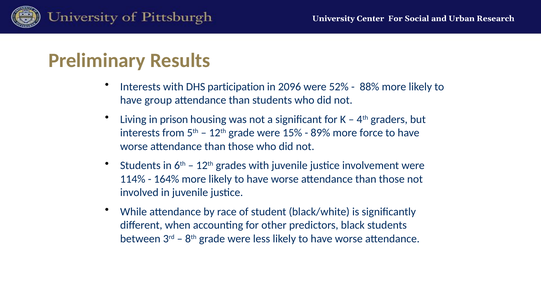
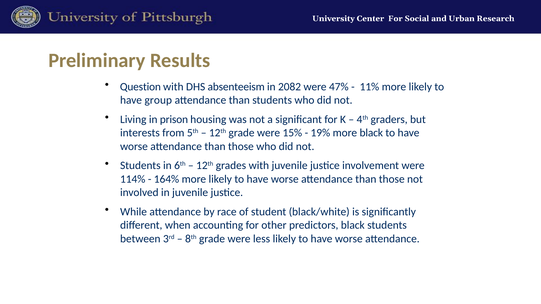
Interests: Interests -> Question (140, 87)
participation: participation -> absenteeism (236, 87)
2096: 2096 -> 2082 (290, 87)
52%: 52% -> 47% (339, 87)
88%: 88% -> 11% (369, 87)
89%: 89% -> 19% (320, 133)
more force: force -> black (371, 133)
